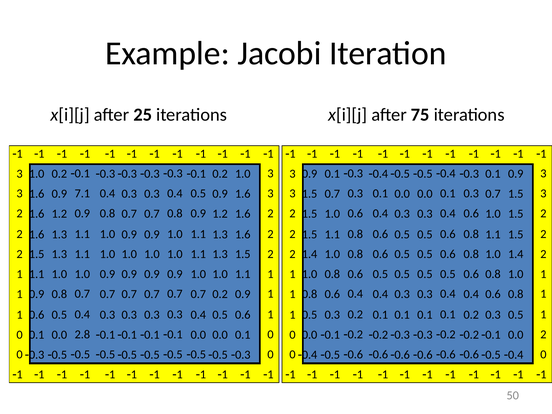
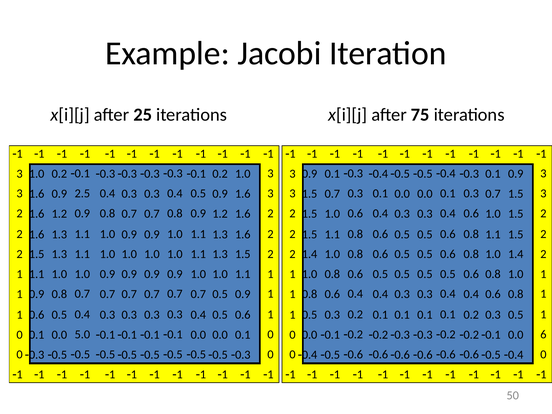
7.1: 7.1 -> 2.5 (82, 194)
0.7 0.2: 0.2 -> 0.5 (220, 294)
2.8: 2.8 -> 5.0 (82, 335)
0.0 2: 2 -> 6 (543, 335)
